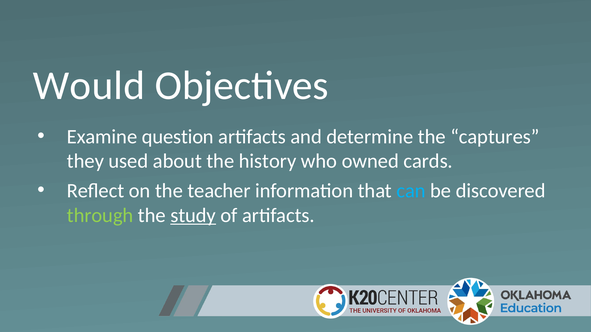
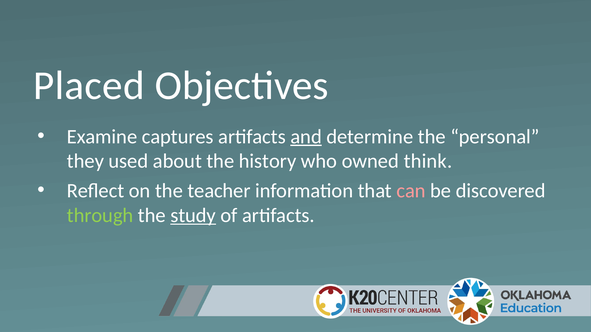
Would: Would -> Placed (89, 86)
question: question -> captures (178, 137)
and underline: none -> present (306, 137)
captures: captures -> personal (495, 137)
cards: cards -> think (428, 161)
can colour: light blue -> pink (411, 191)
